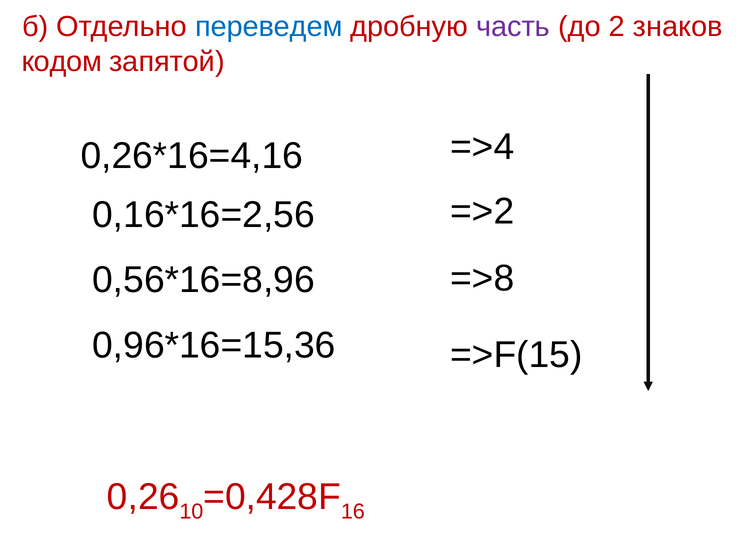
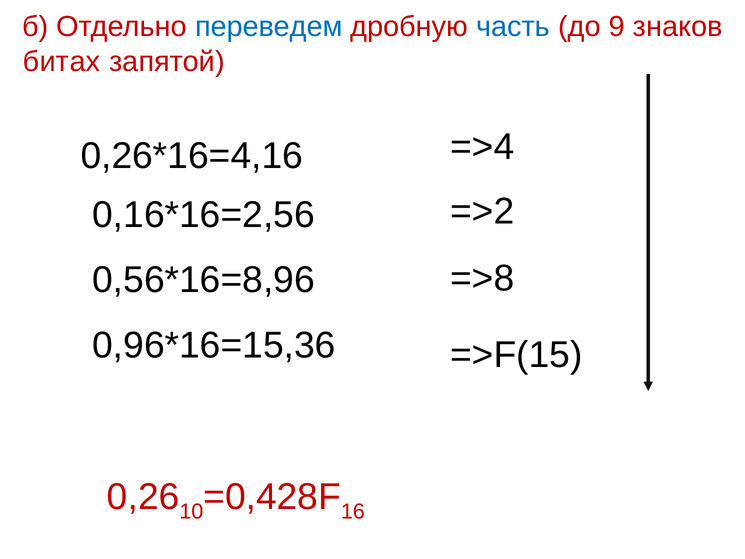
часть colour: purple -> blue (513, 27)
2: 2 -> 9 (617, 27)
кодом: кодом -> битах (62, 61)
